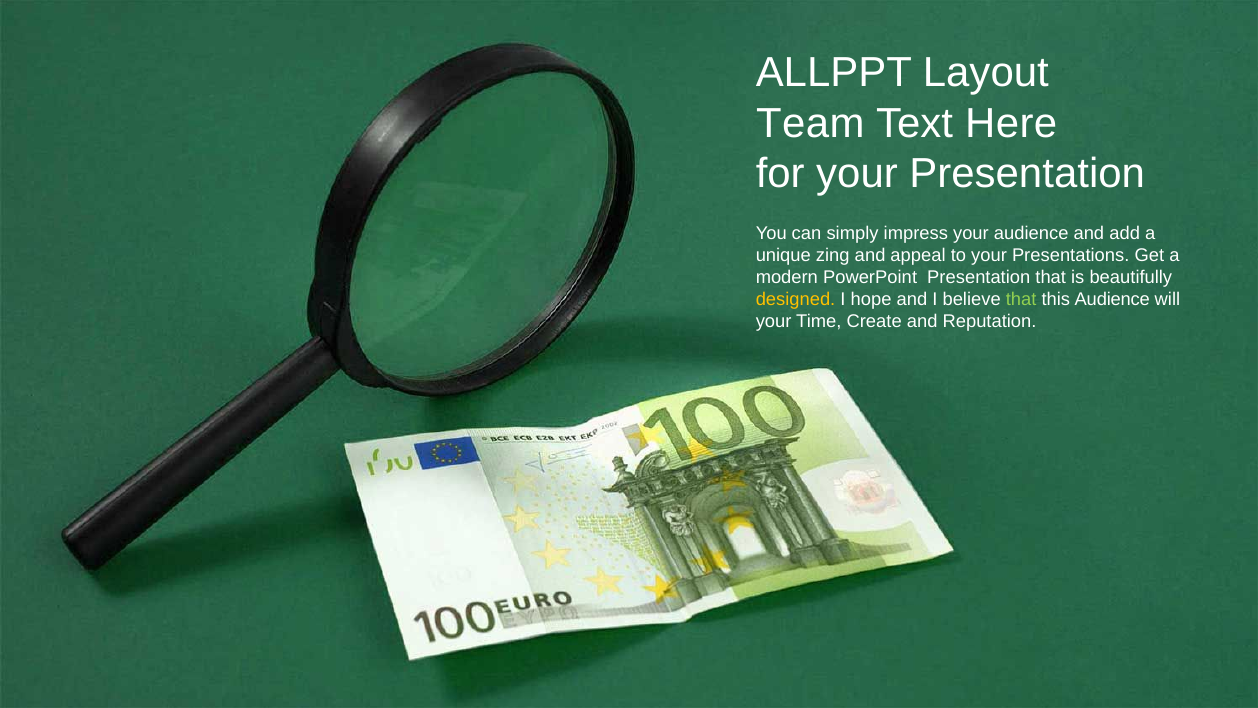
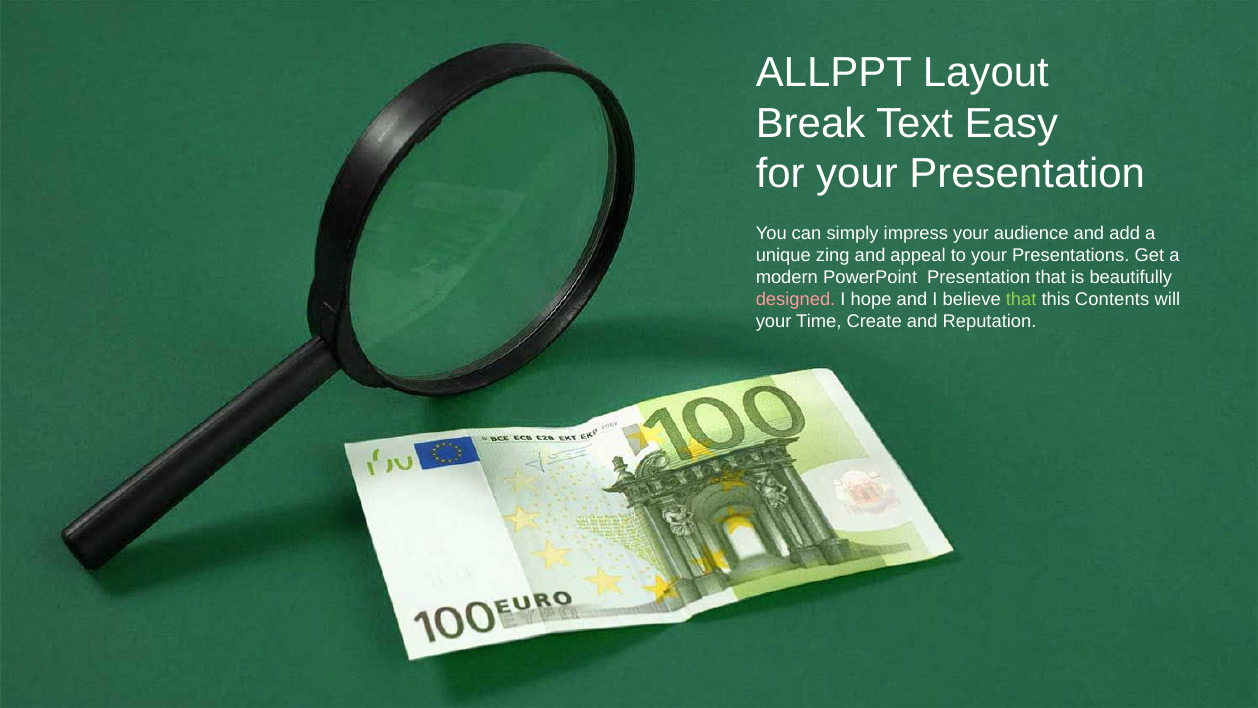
Team: Team -> Break (811, 123)
Here: Here -> Easy (1011, 123)
designed colour: yellow -> pink (796, 299)
this Audience: Audience -> Contents (1112, 299)
